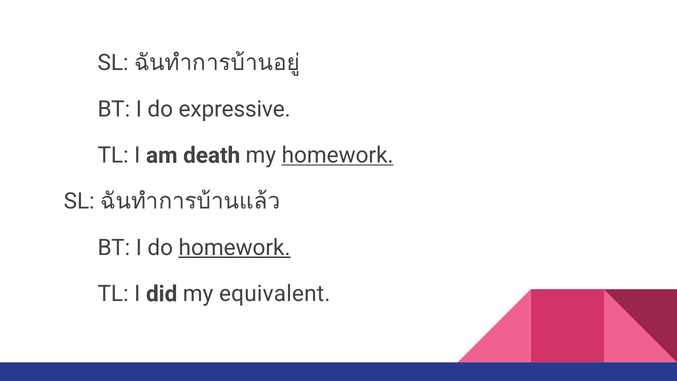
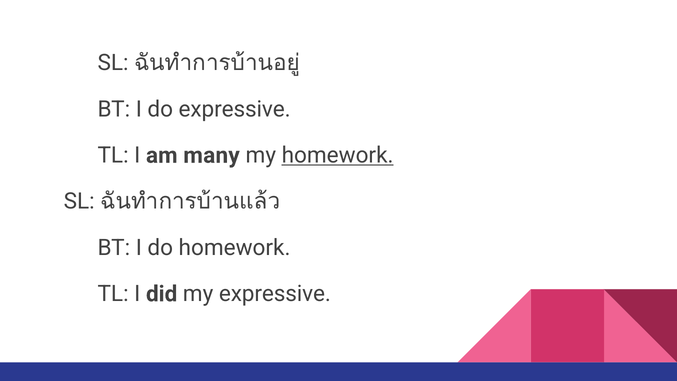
death: death -> many (212, 155)
homework underline: present -> none (235, 248)
my equivalent: equivalent -> expressive (275, 294)
